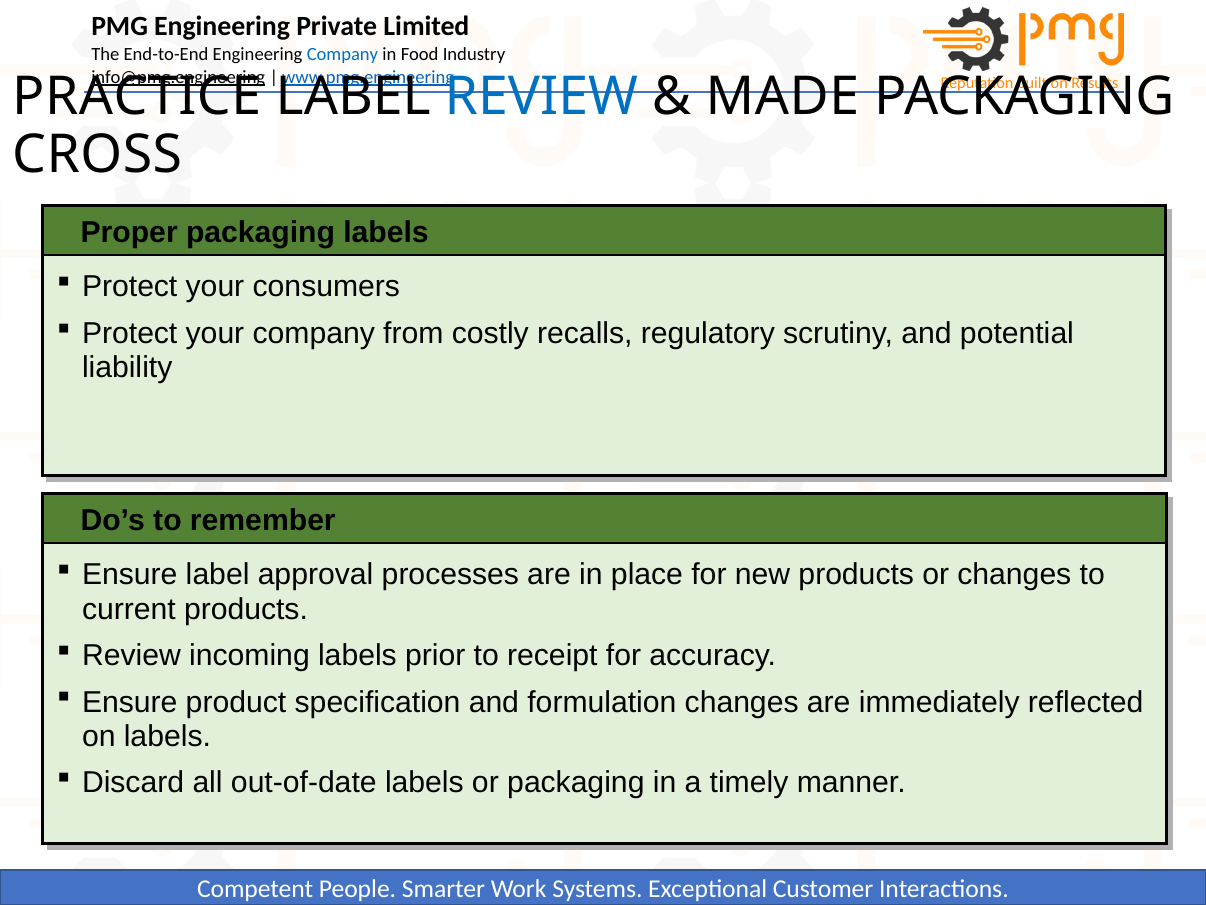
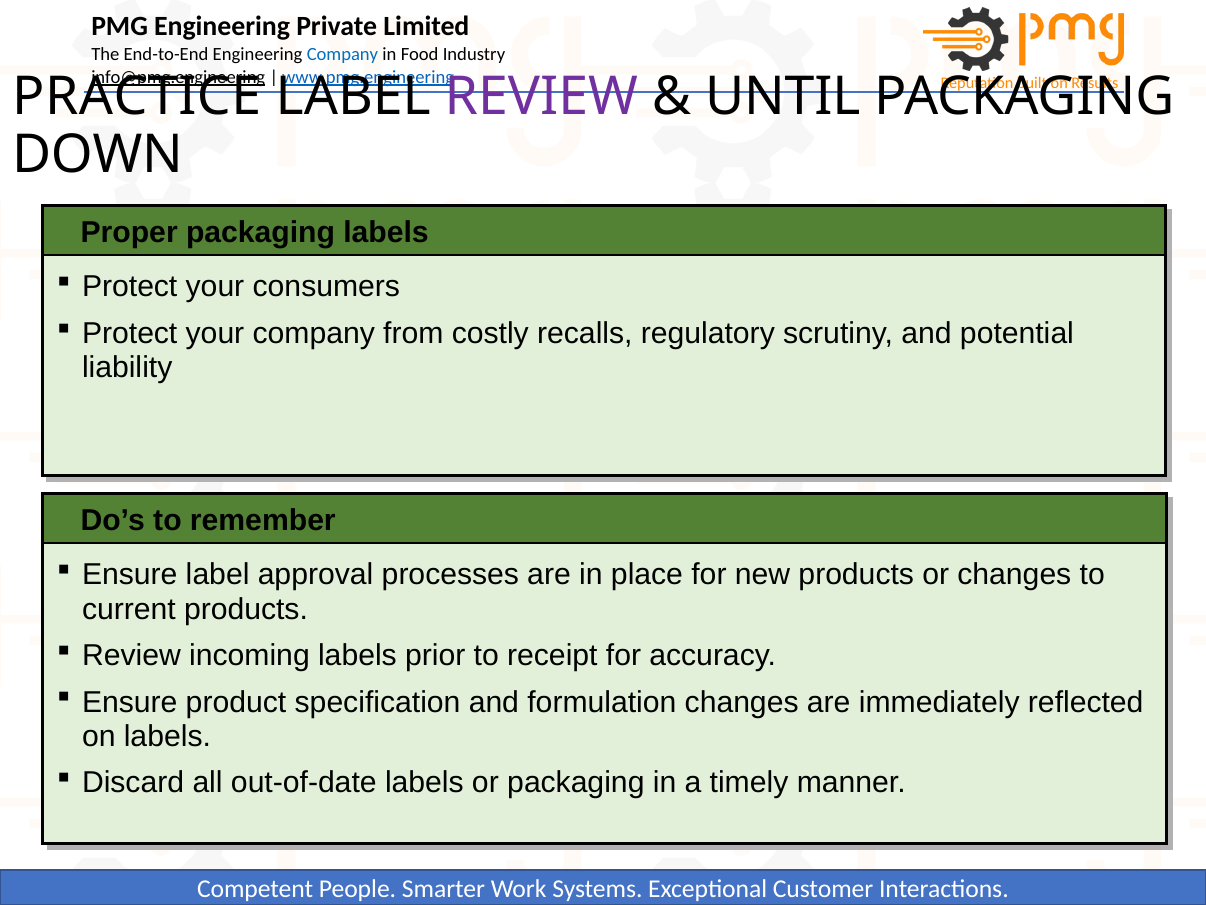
REVIEW colour: blue -> purple (541, 96)
MADE: MADE -> UNTIL (783, 96)
CROSS: CROSS -> DOWN (98, 154)
